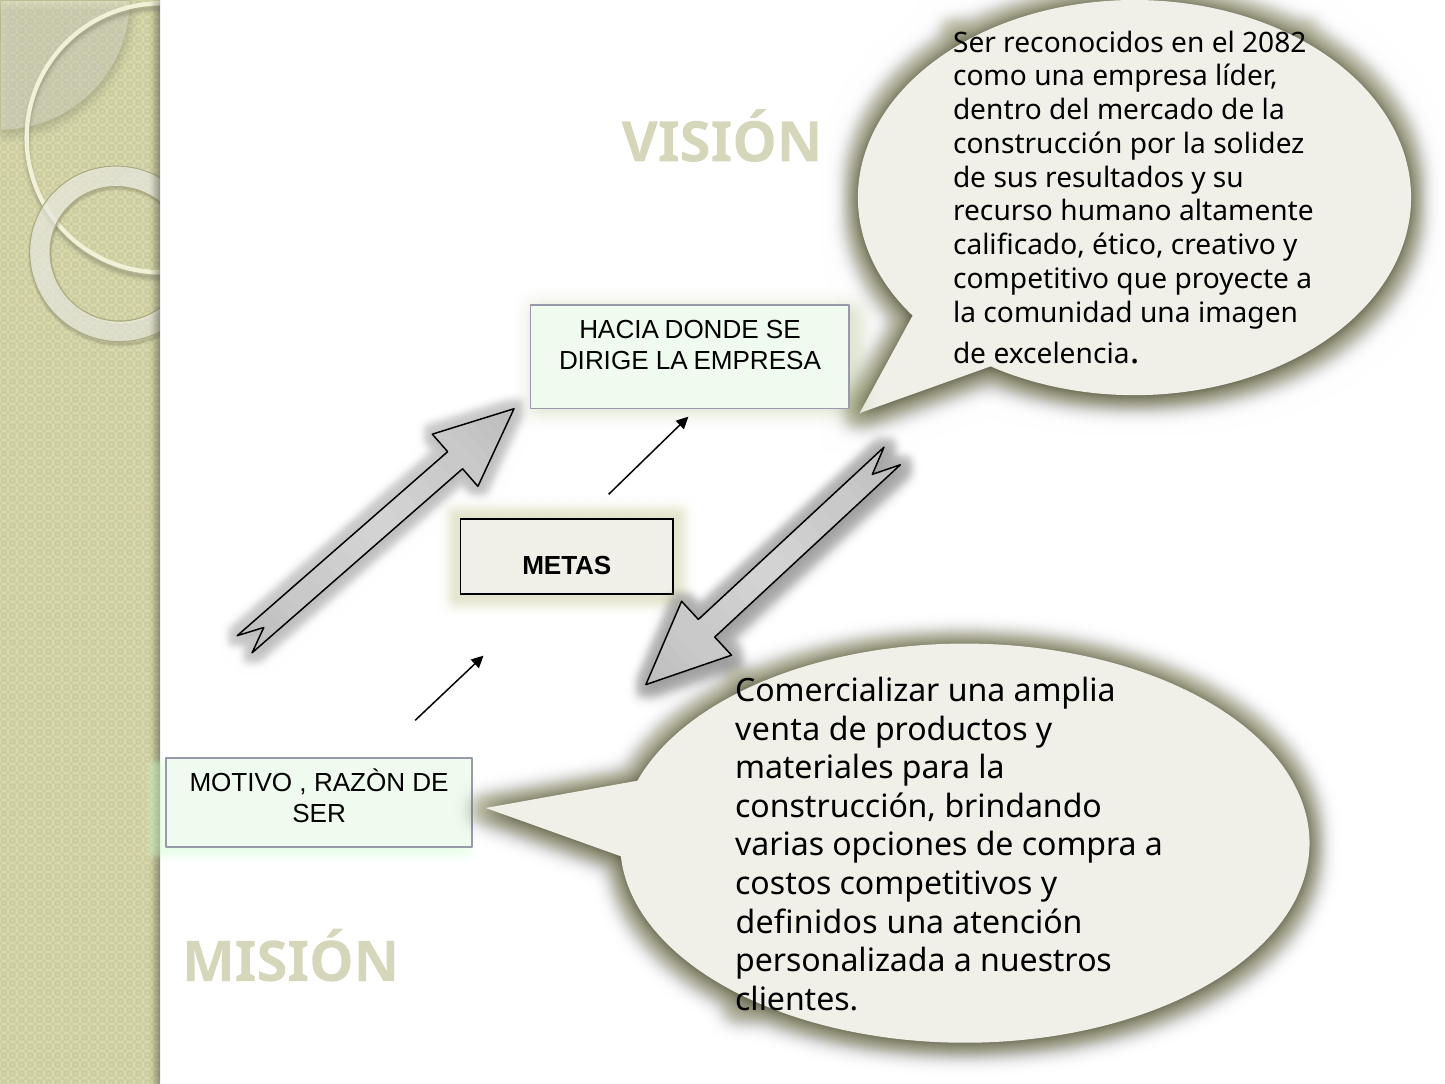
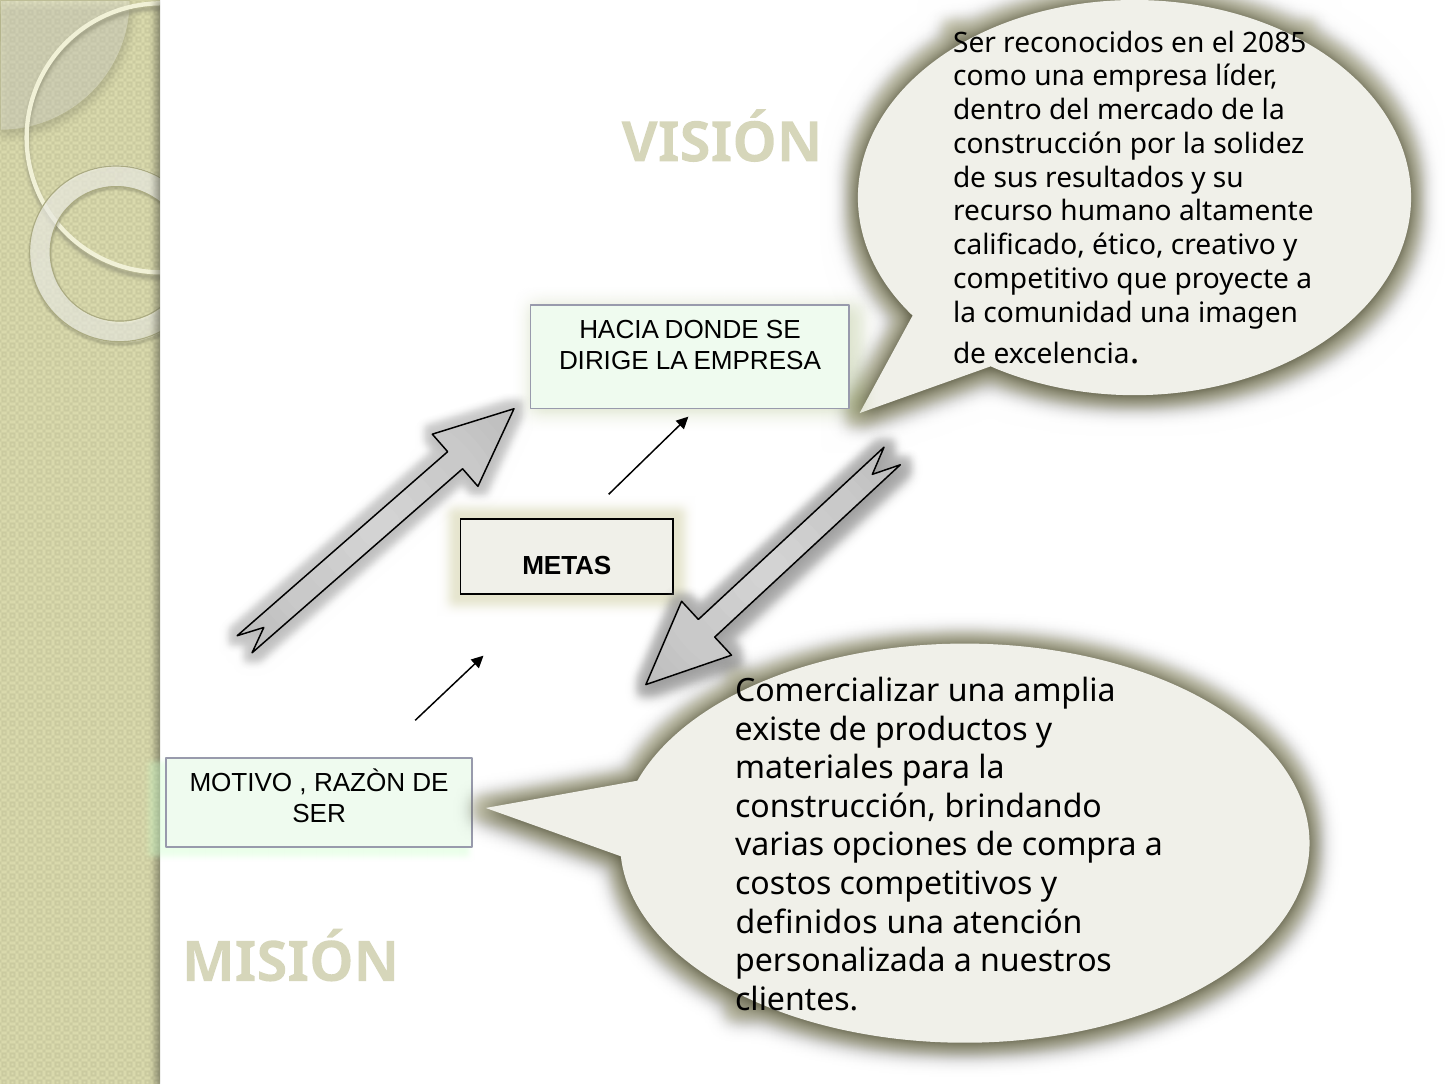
2082: 2082 -> 2085 (1274, 43)
venta: venta -> existe (778, 730)
